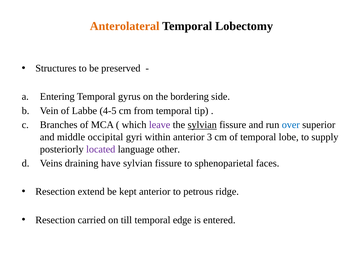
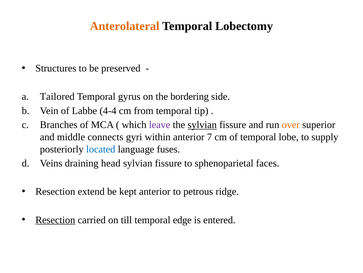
Entering: Entering -> Tailored (57, 96)
4-5: 4-5 -> 4-4 (108, 110)
over colour: blue -> orange (291, 125)
occipital: occipital -> connects (105, 137)
3: 3 -> 7 (210, 137)
located colour: purple -> blue (101, 149)
other: other -> fuses (168, 149)
have: have -> head (111, 163)
Resection underline: none -> present (55, 219)
